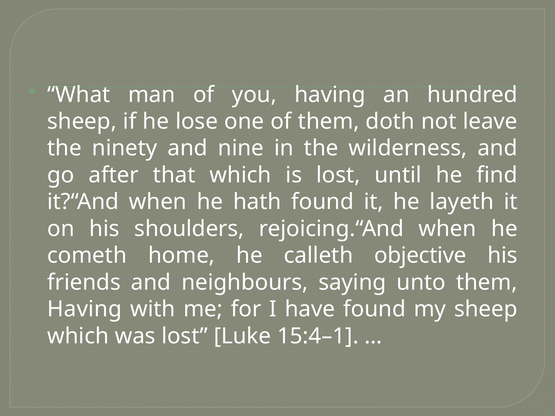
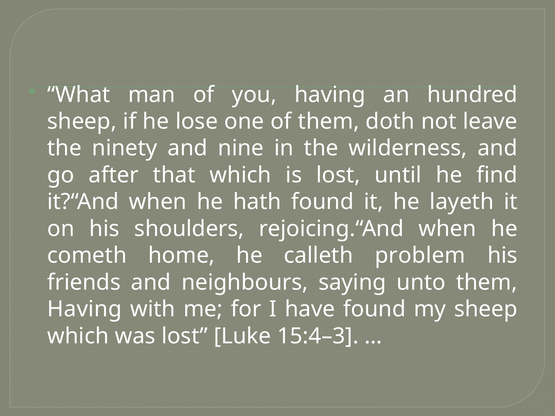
objective: objective -> problem (420, 256)
15:4–1: 15:4–1 -> 15:4–3 (318, 336)
